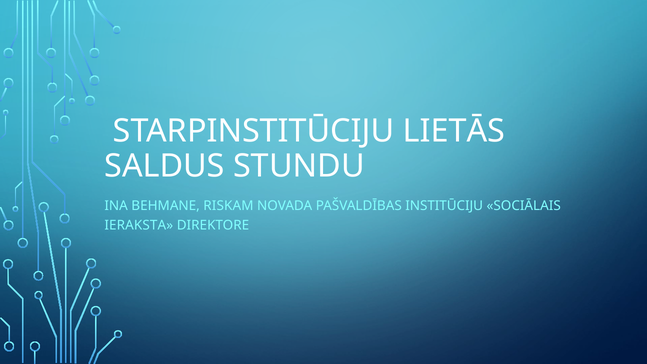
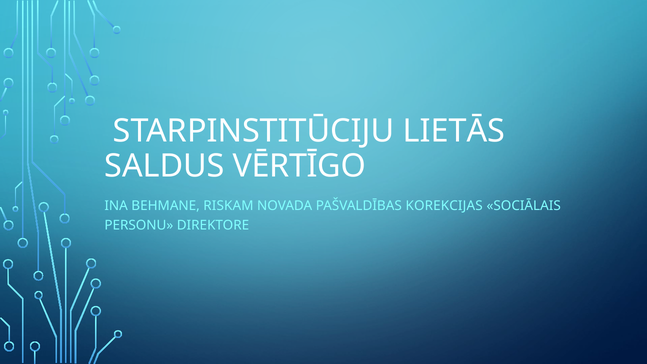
STUNDU: STUNDU -> VĒRTĪGO (299, 166)
INSTITŪCIJU: INSTITŪCIJU -> KOREKCIJAS (444, 206)
IERAKSTA: IERAKSTA -> PERSONU (139, 225)
